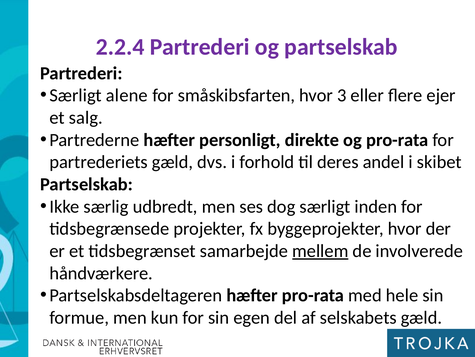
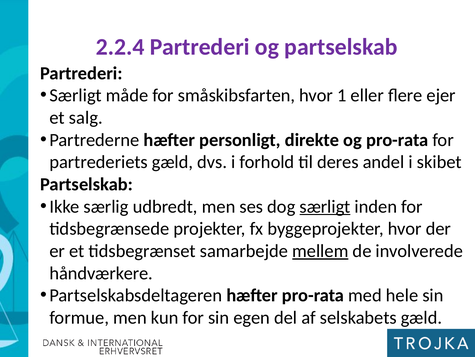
alene: alene -> måde (127, 95)
3: 3 -> 1 (342, 95)
særligt underline: none -> present (325, 206)
